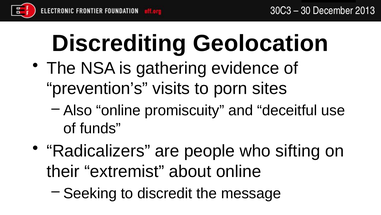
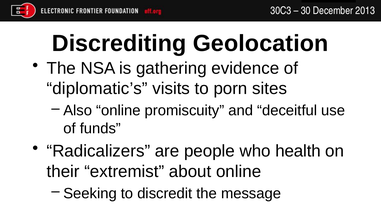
prevention’s: prevention’s -> diplomatic’s (97, 88)
sifting: sifting -> health (298, 151)
